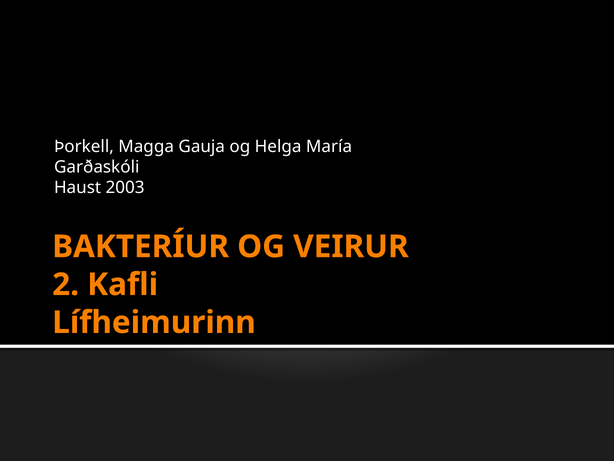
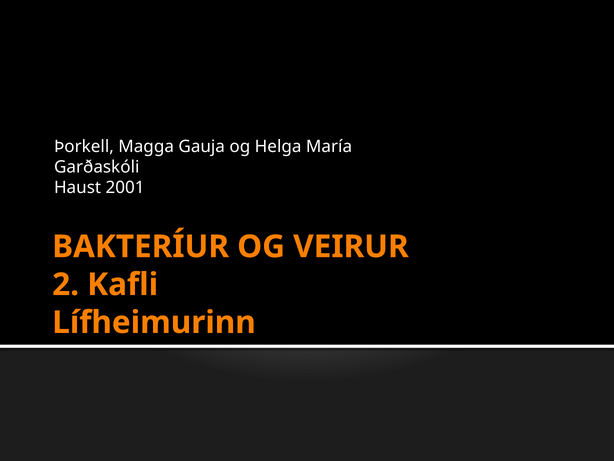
2003: 2003 -> 2001 (125, 188)
